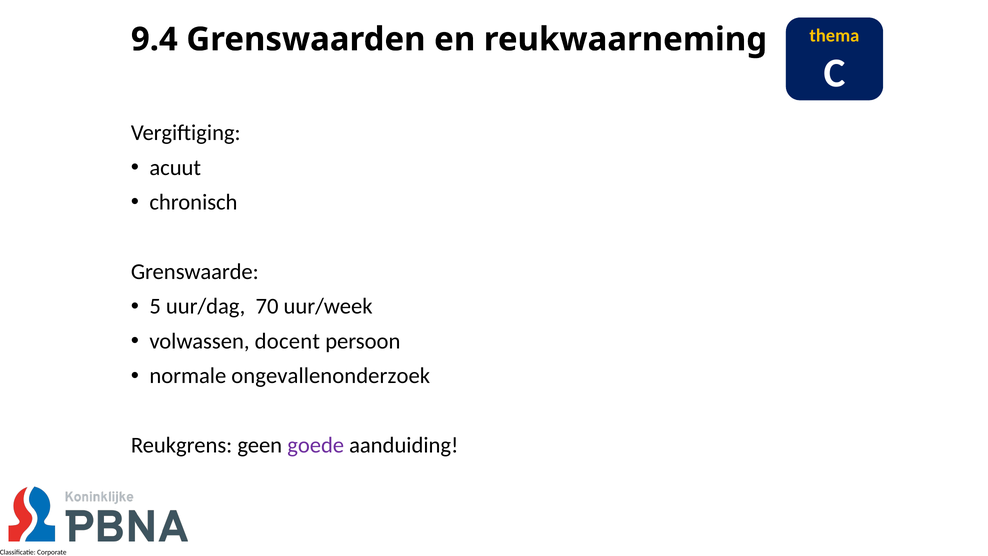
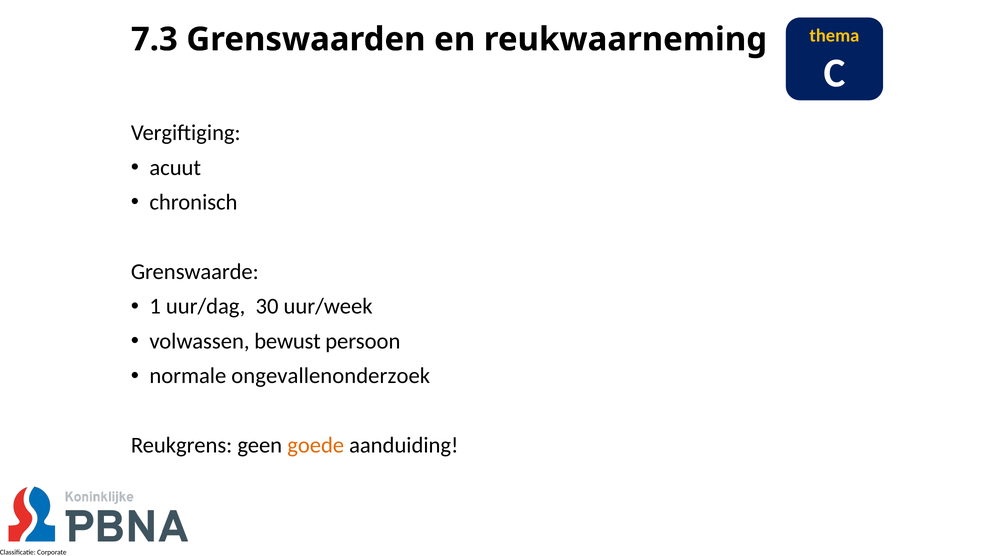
9.4: 9.4 -> 7.3 (154, 39)
5: 5 -> 1 (155, 306)
70: 70 -> 30 (267, 306)
docent: docent -> bewust (288, 341)
goede colour: purple -> orange (316, 445)
